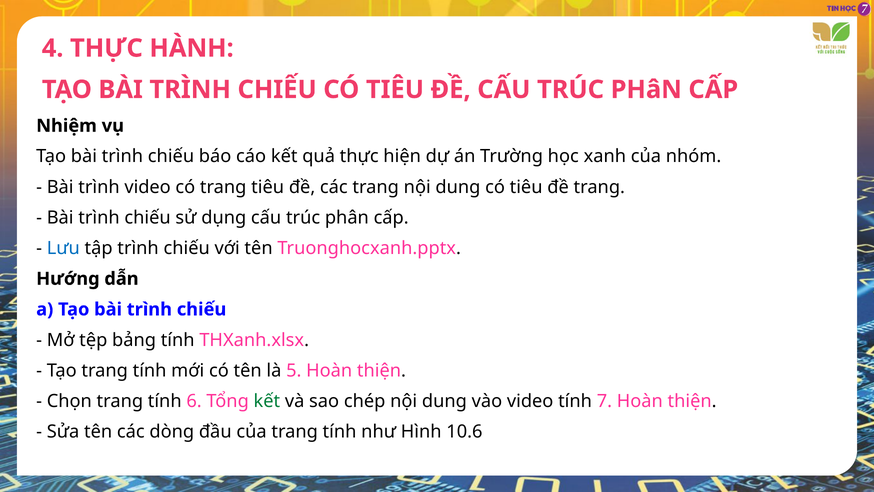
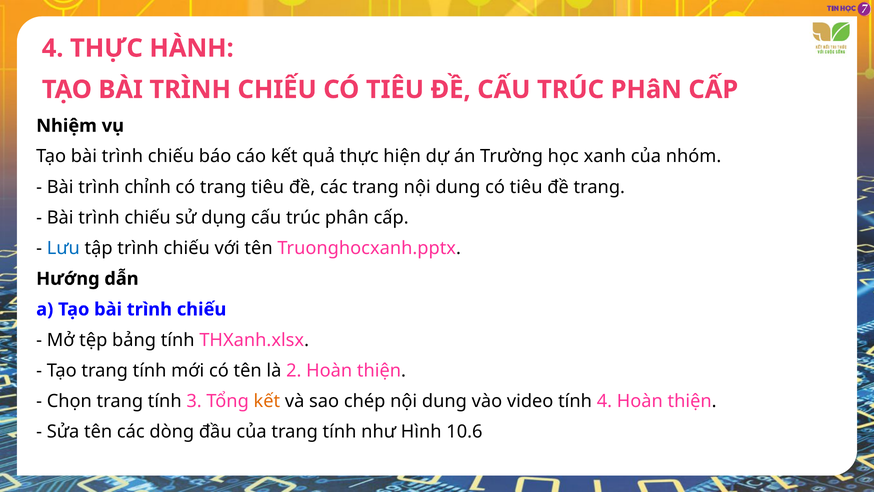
trình video: video -> chỉnh (148, 187)
5: 5 -> 2 (294, 370)
6: 6 -> 3 (194, 401)
kết colour: green -> orange (267, 401)
tính 7: 7 -> 4 (604, 401)
